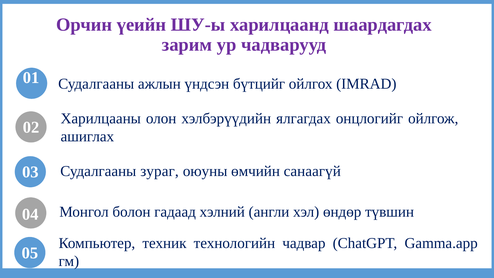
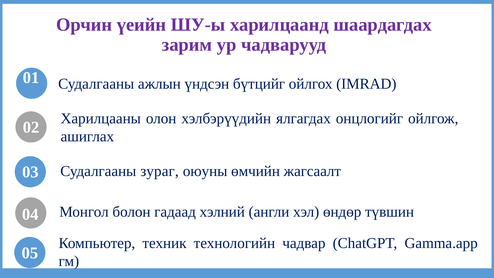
санаагүй: санаагүй -> жагсаалт (312, 171)
